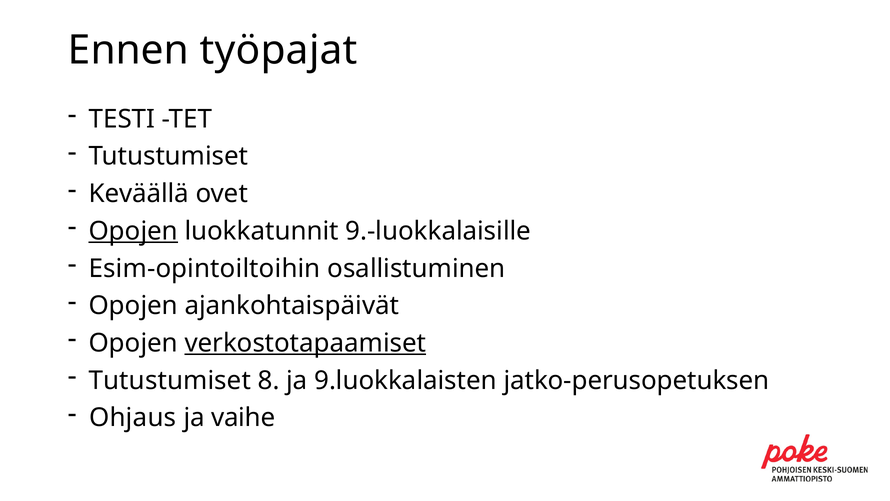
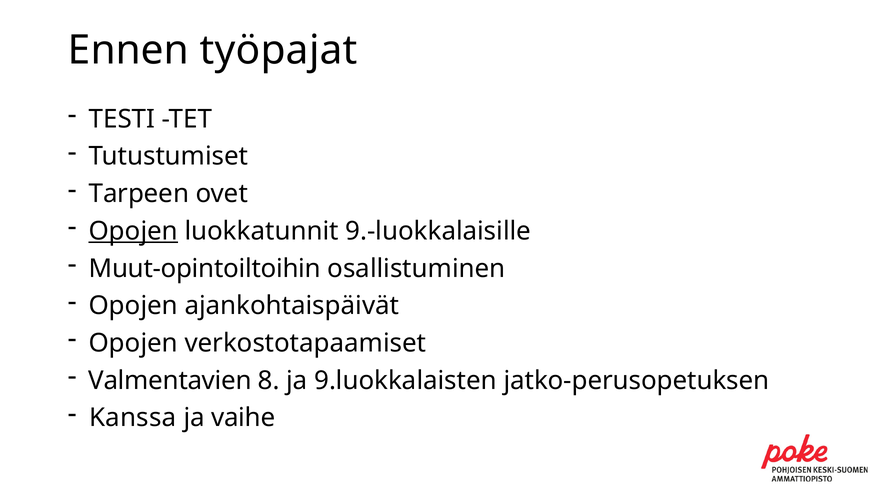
Keväällä: Keväällä -> Tarpeen (139, 194)
Esim-opintoiltoihin: Esim-opintoiltoihin -> Muut-opintoiltoihin (205, 268)
verkostotapaamiset underline: present -> none (305, 343)
Tutustumiset: Tutustumiset -> Valmentavien (170, 380)
Ohjaus: Ohjaus -> Kanssa (133, 417)
